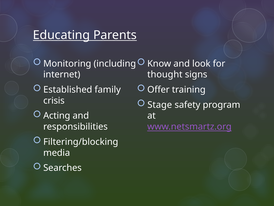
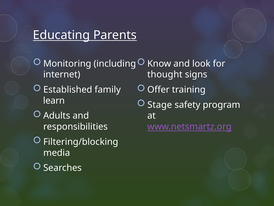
crisis: crisis -> learn (54, 100)
Acting: Acting -> Adults (57, 115)
